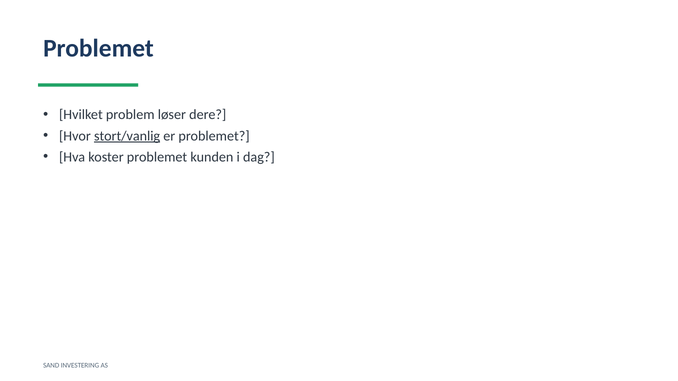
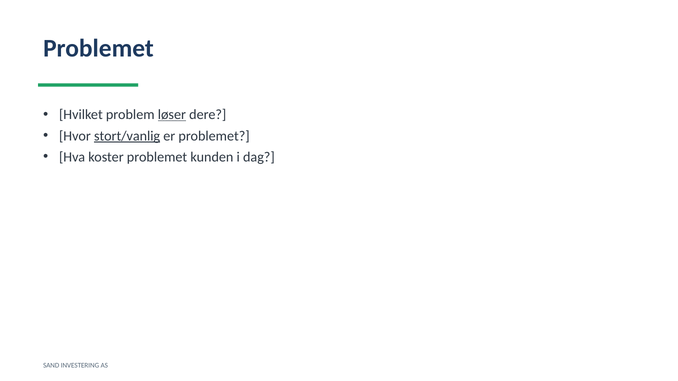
løser underline: none -> present (172, 115)
